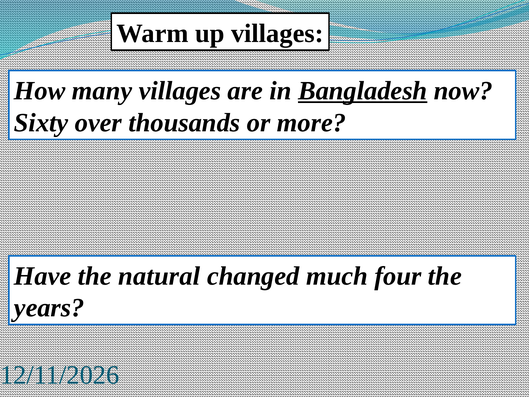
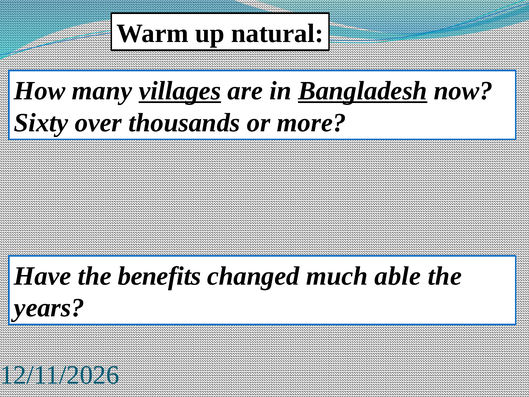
up villages: villages -> natural (277, 34)
villages underline: none -> present (180, 91)
natural: natural -> benefits (159, 276)
four: four -> able (398, 276)
